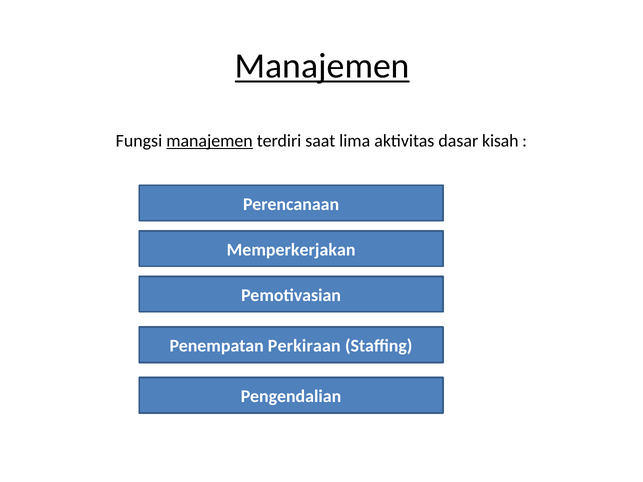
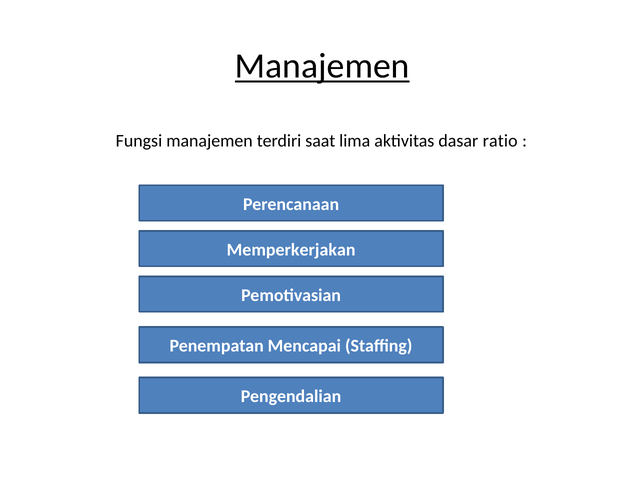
manajemen underline: present -> none (210, 141)
kisah: kisah -> ratio (500, 141)
Perkiraan: Perkiraan -> Mencapai (304, 346)
